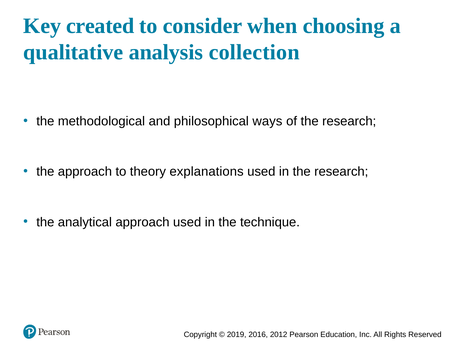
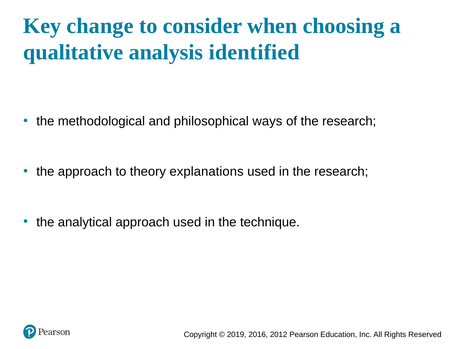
created: created -> change (100, 26)
collection: collection -> identified (254, 52)
